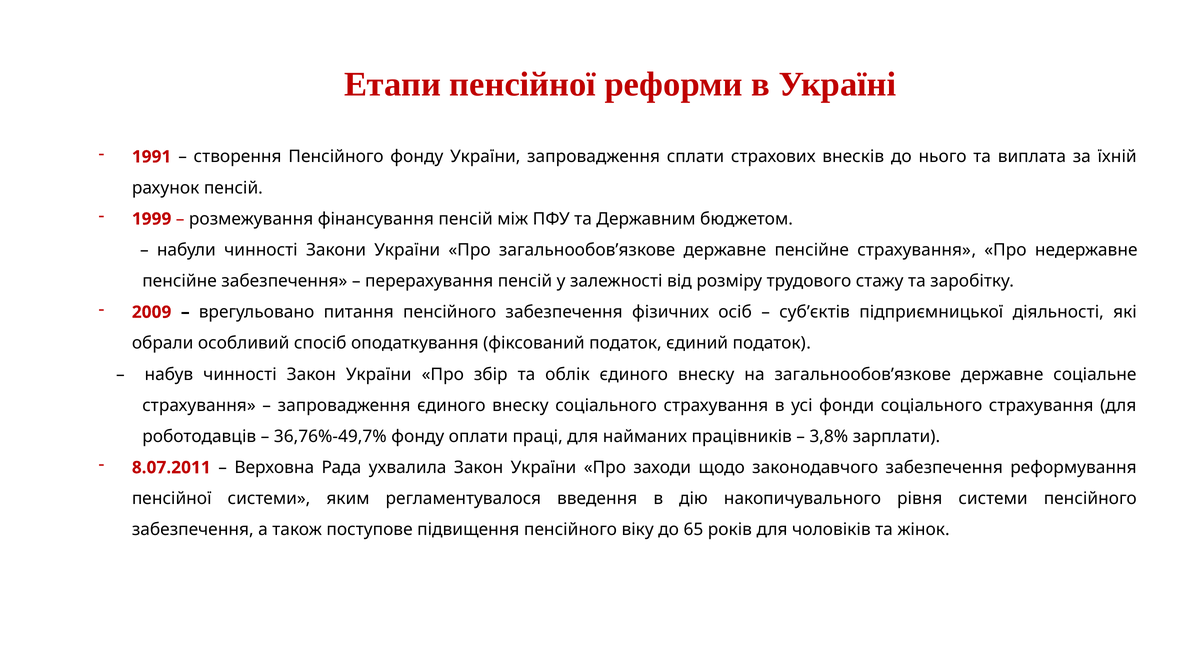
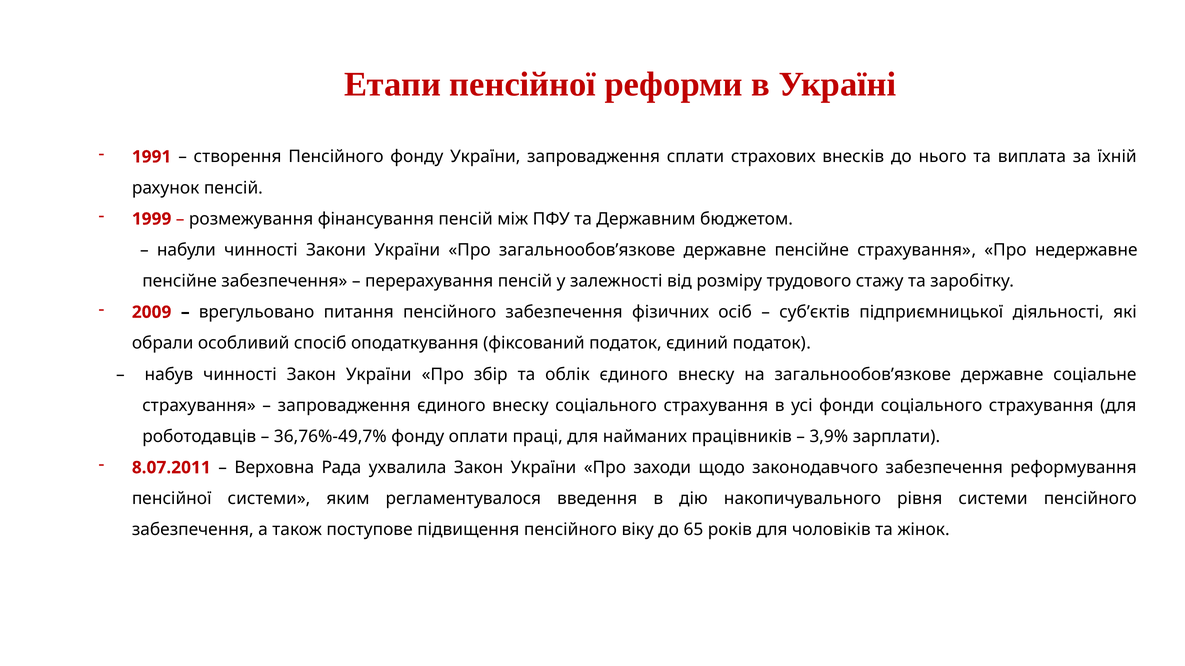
3,8%: 3,8% -> 3,9% (829, 437)
